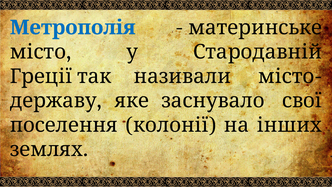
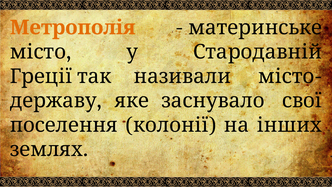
Метрополія colour: blue -> orange (73, 28)
